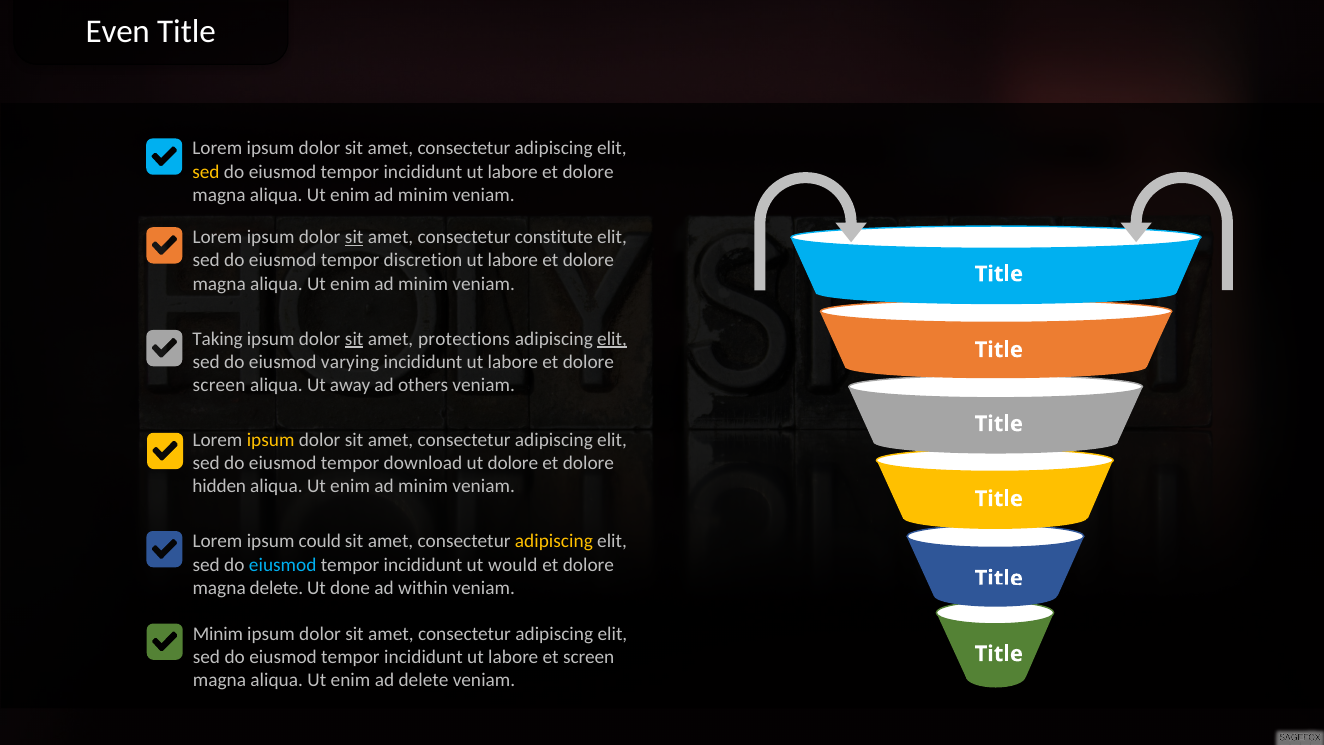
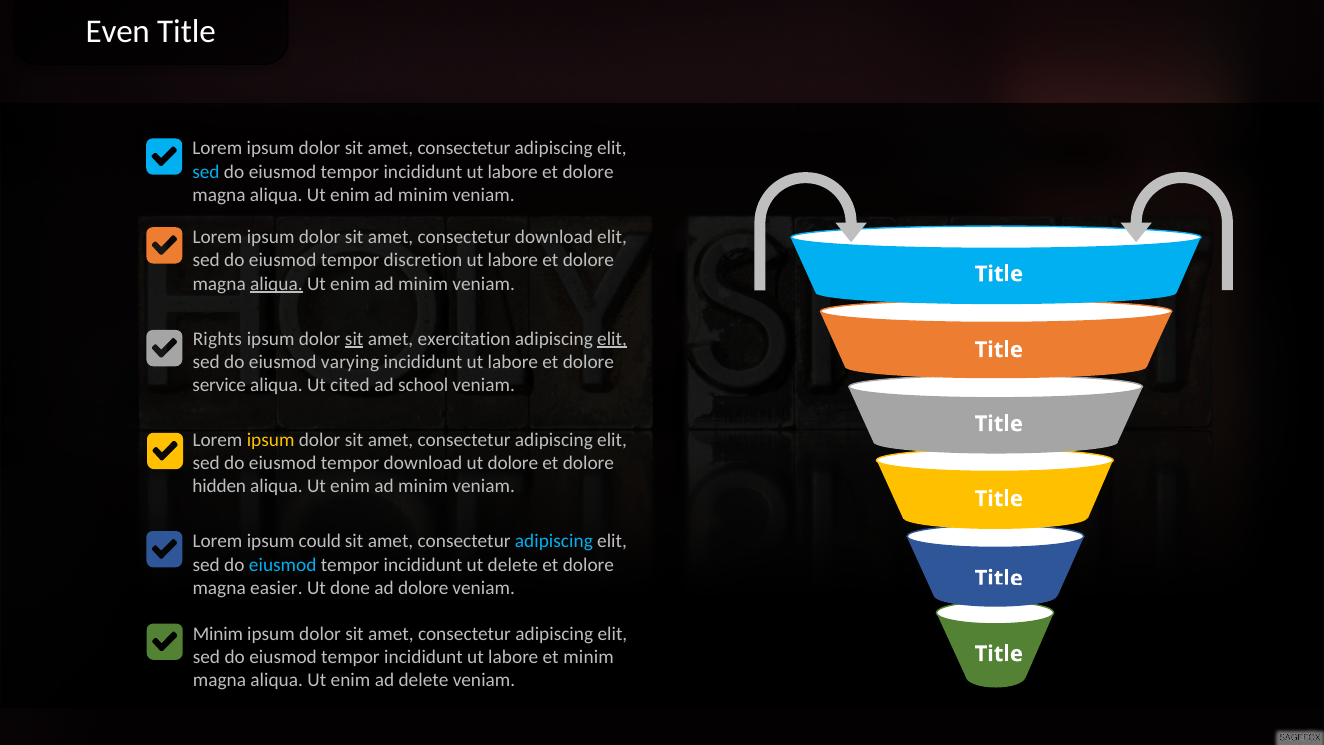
sed colour: yellow -> light blue (206, 172)
sit underline: present -> none (354, 237)
consectetur constitute: constitute -> download (554, 237)
aliqua underline: none -> present (276, 284)
Taking: Taking -> Rights (217, 339)
protections: protections -> exercitation (464, 339)
screen: screen -> service (219, 385)
away: away -> cited (350, 385)
others: others -> school (423, 385)
adipiscing colour: yellow -> light blue (554, 541)
ut would: would -> delete (513, 564)
magna delete: delete -> easier (276, 588)
ad within: within -> dolore (423, 588)
et screen: screen -> minim (589, 657)
